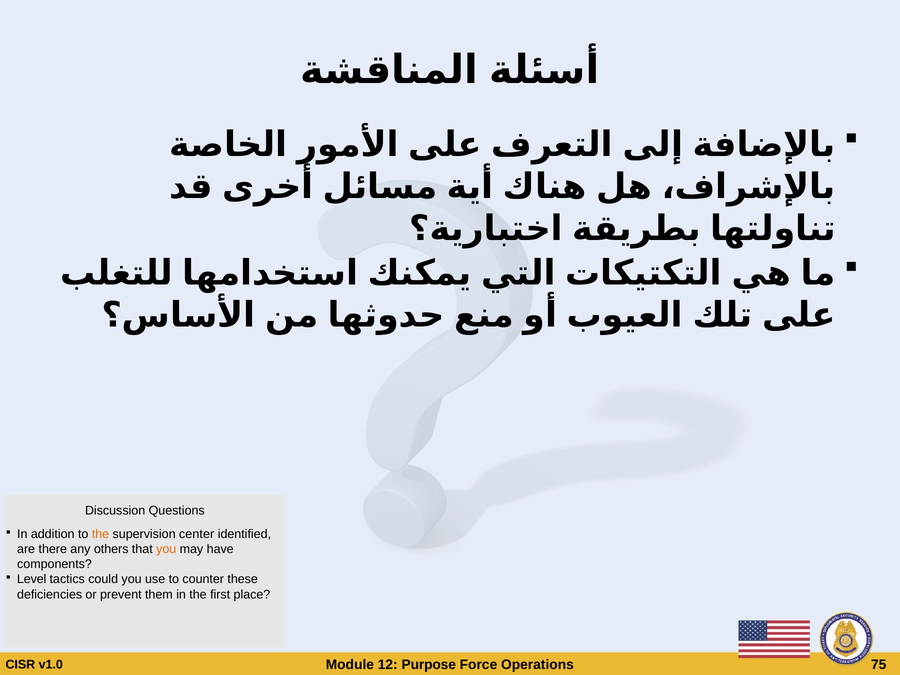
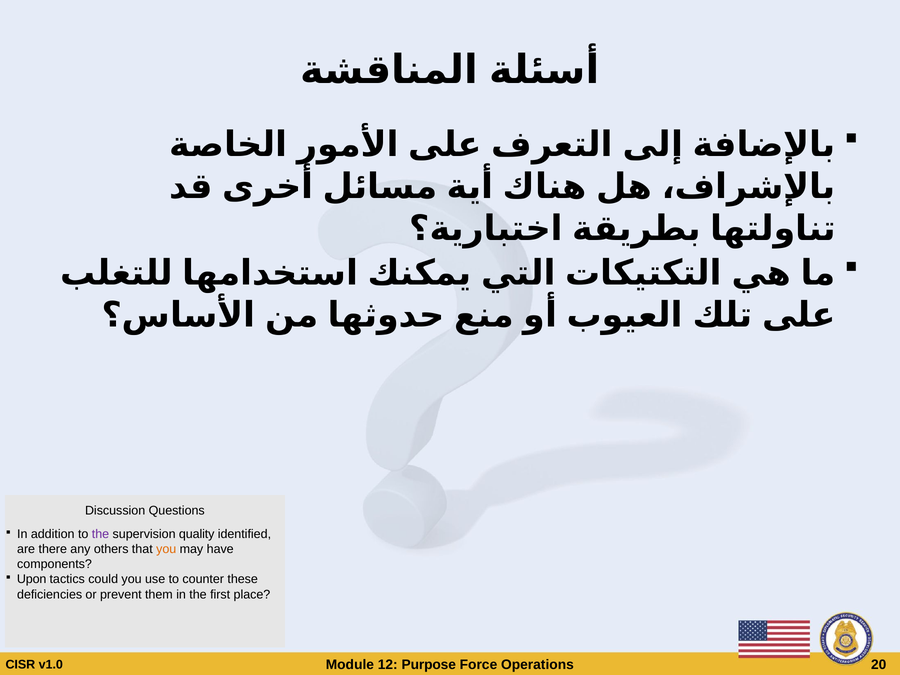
the colour: orange -> purple (100, 534)
center: center -> quality (197, 534)
Level: Level -> Upon (32, 579)
75: 75 -> 20 (879, 665)
